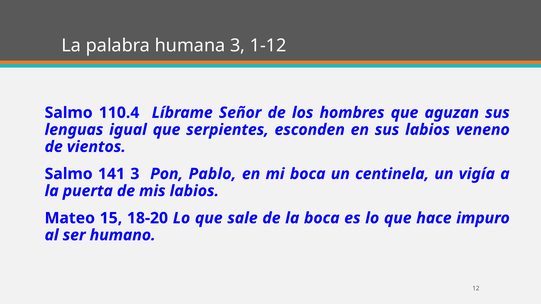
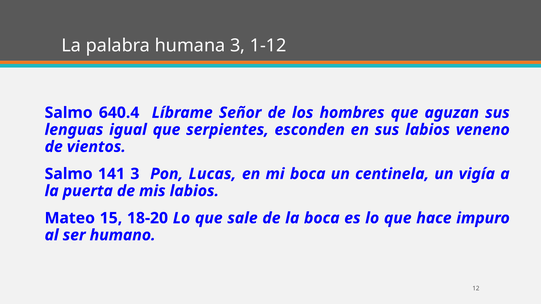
110.4: 110.4 -> 640.4 (119, 113)
Pablo: Pablo -> Lucas (212, 174)
